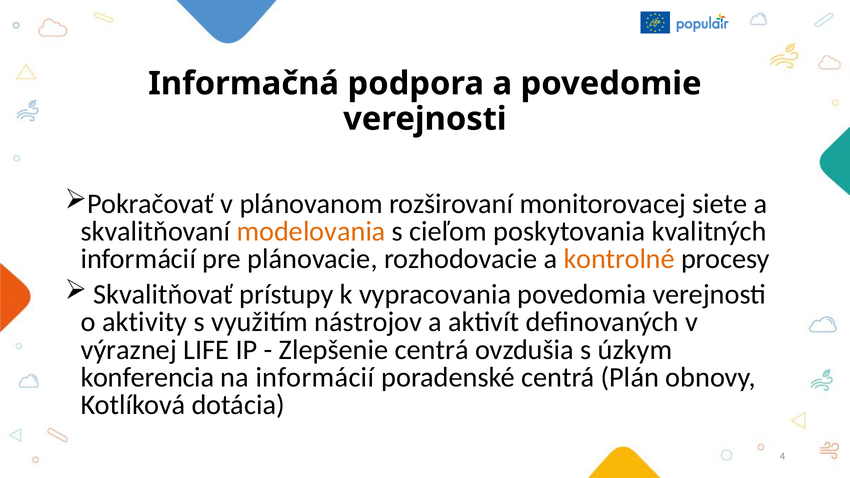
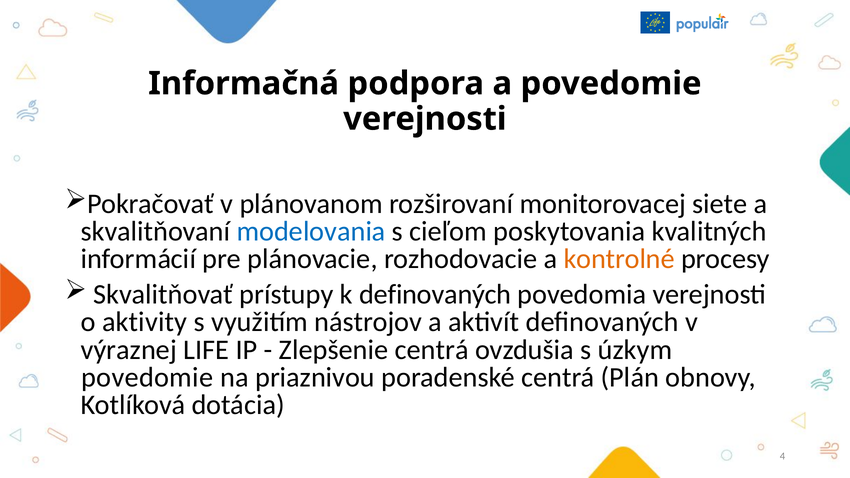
modelovania colour: orange -> blue (311, 232)
k vypracovania: vypracovania -> definovaných (435, 295)
konferencia: konferencia -> povedomie (147, 377)
na informácií: informácií -> priaznivou (315, 377)
